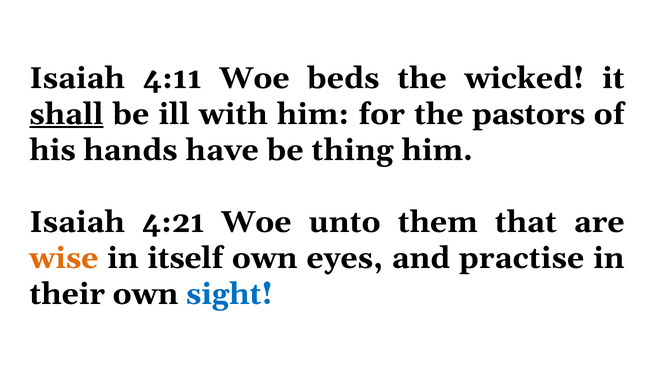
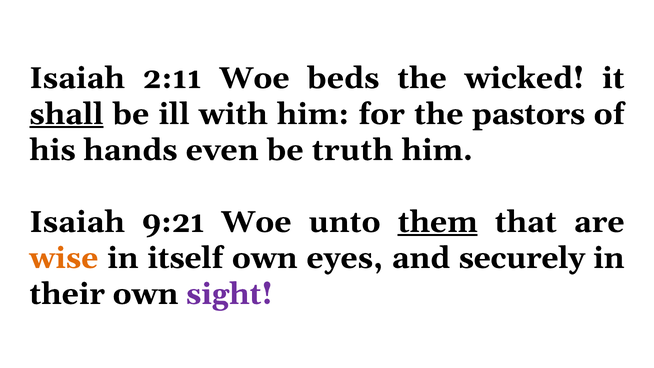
4:11: 4:11 -> 2:11 (172, 78)
have: have -> even (222, 150)
thing: thing -> truth (352, 150)
4:21: 4:21 -> 9:21 (173, 222)
them underline: none -> present (438, 222)
practise: practise -> securely (522, 258)
sight colour: blue -> purple (229, 294)
